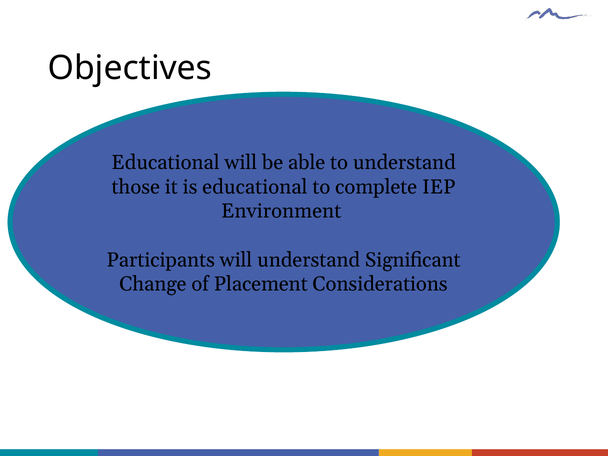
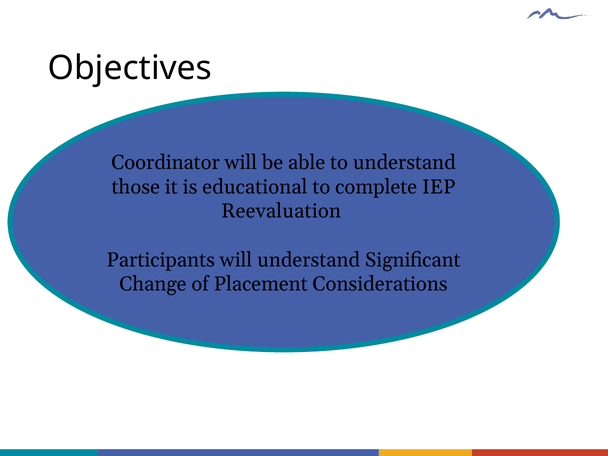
Educational: Educational -> Coordinator (166, 163)
Environment: Environment -> Reevaluation (281, 211)
